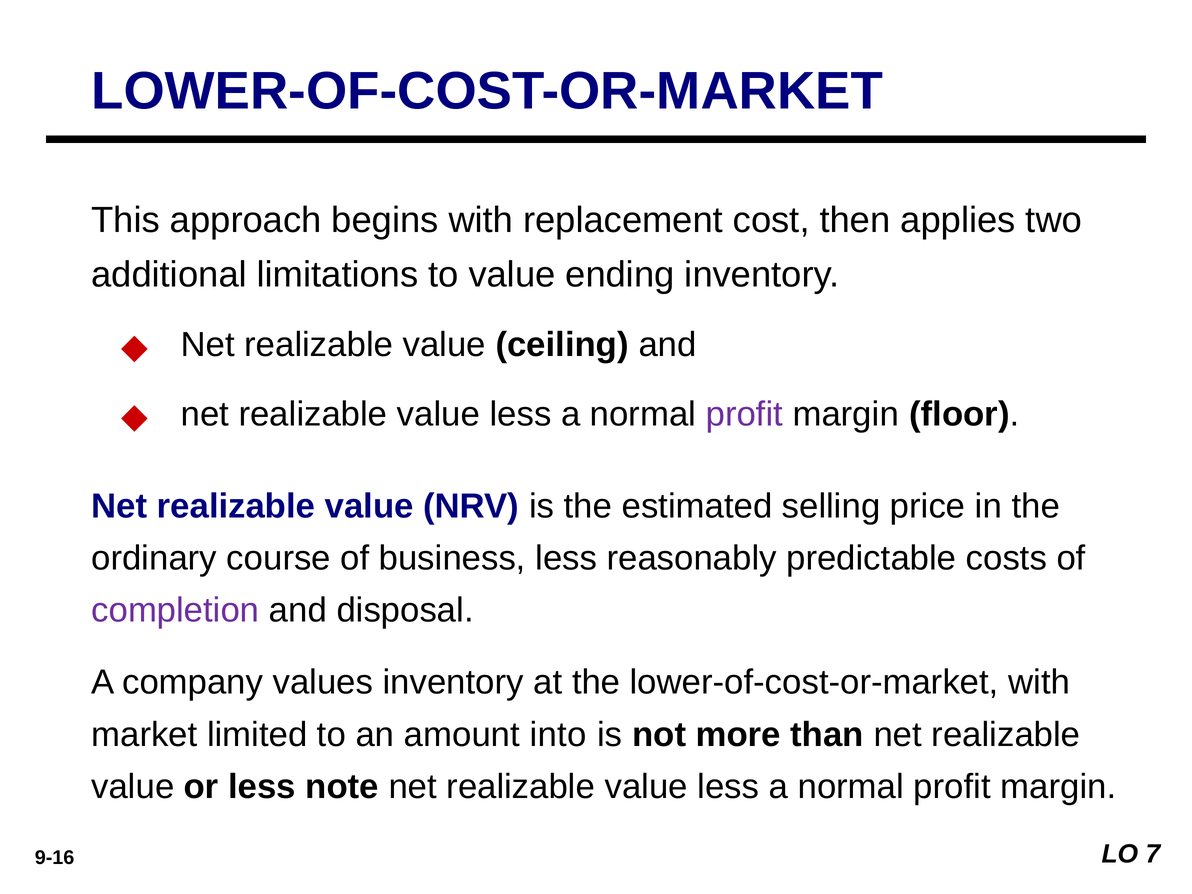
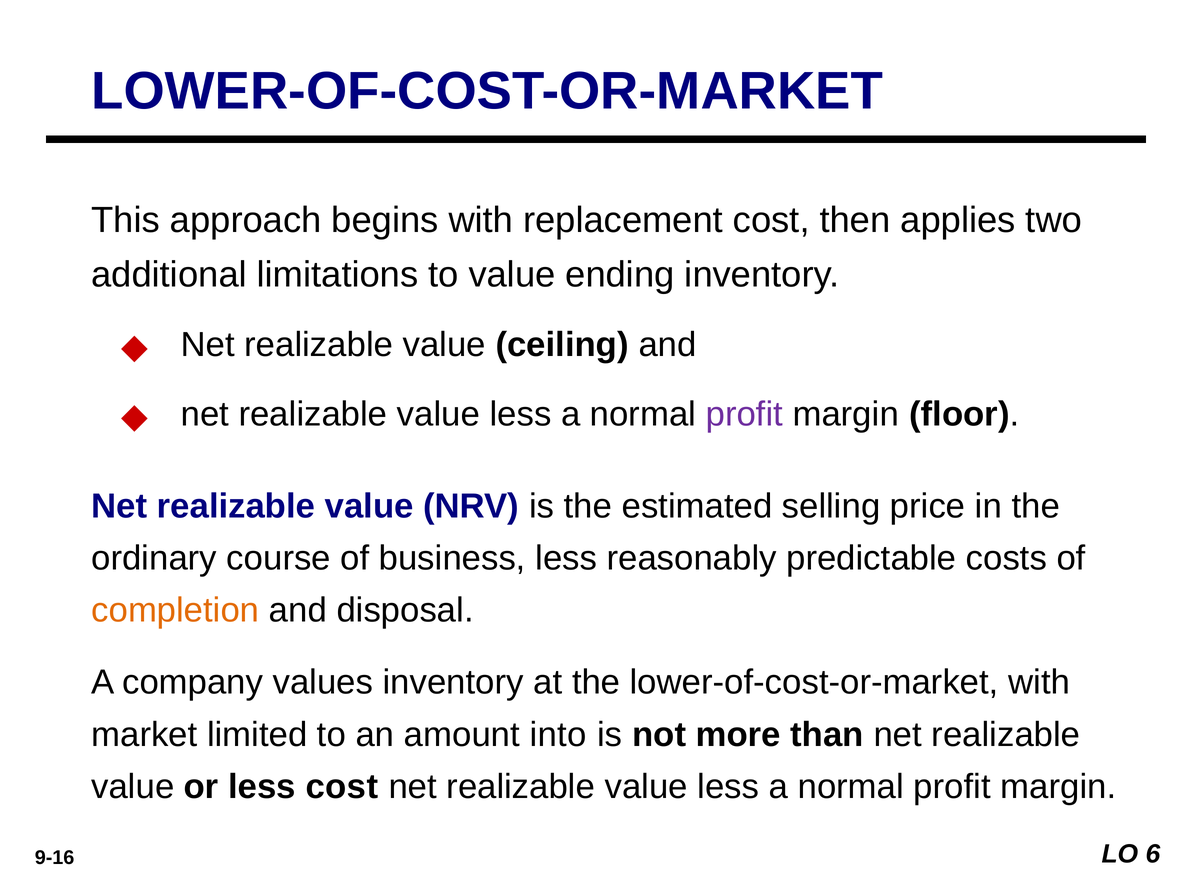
completion colour: purple -> orange (175, 611)
less note: note -> cost (342, 787)
7: 7 -> 6 (1153, 854)
